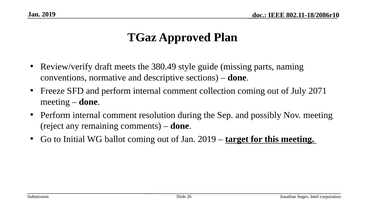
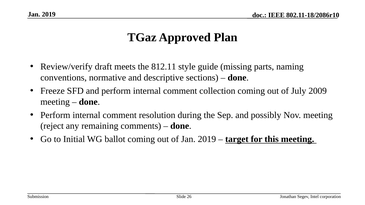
380.49: 380.49 -> 812.11 (164, 67)
2071: 2071 -> 2009 (318, 91)
